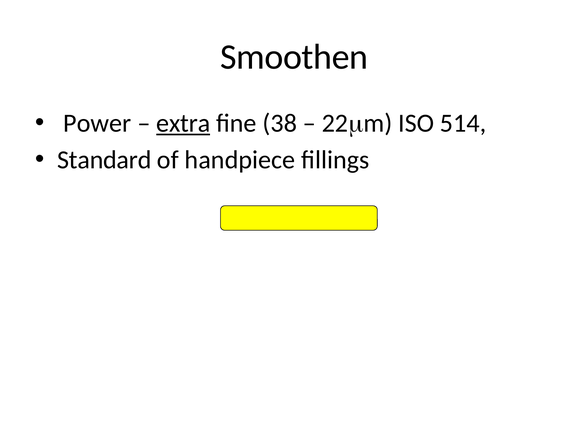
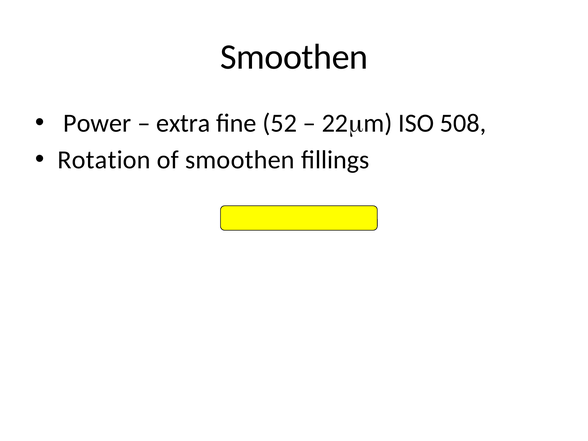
extra underline: present -> none (183, 123)
38: 38 -> 52 (280, 123)
514: 514 -> 508 (463, 123)
Standard: Standard -> Rotation (104, 160)
of handpiece: handpiece -> smoothen (240, 160)
